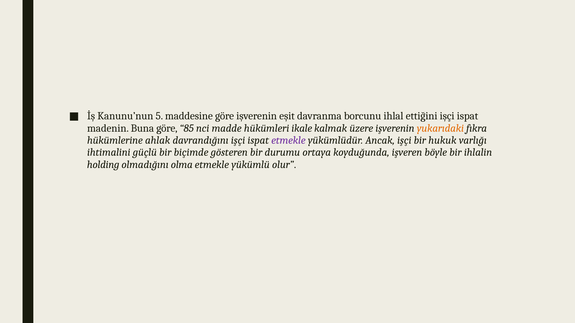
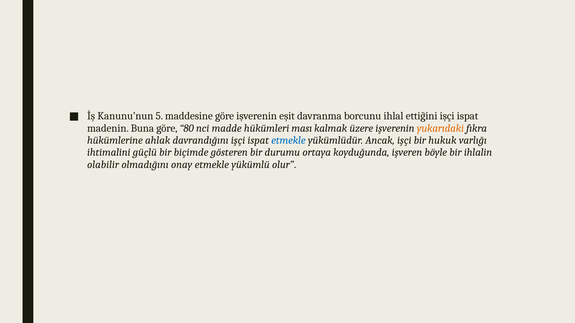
85: 85 -> 80 (187, 128)
ikale: ikale -> ması (302, 128)
etmekle colour: purple -> blue (288, 140)
holding: holding -> olabilir (103, 165)
olma: olma -> onay (182, 165)
